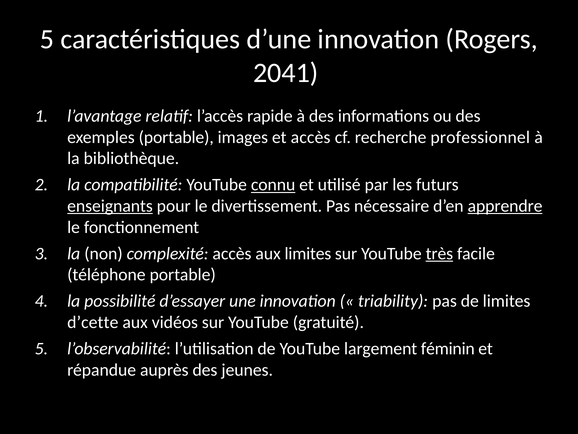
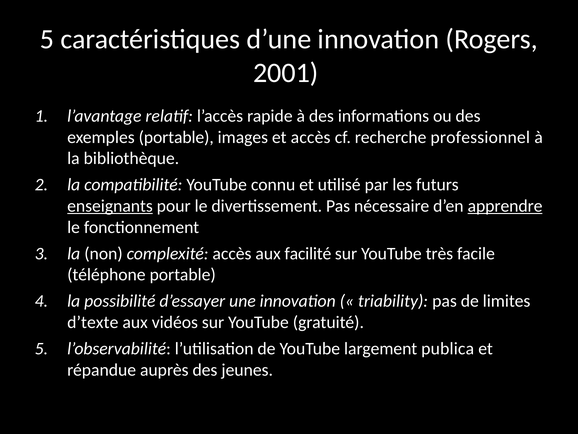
2041: 2041 -> 2001 (286, 73)
connu underline: present -> none (273, 185)
aux limites: limites -> facilité (308, 253)
très underline: present -> none (439, 253)
d’cette: d’cette -> d’texte (93, 322)
féminin: féminin -> publica (448, 348)
